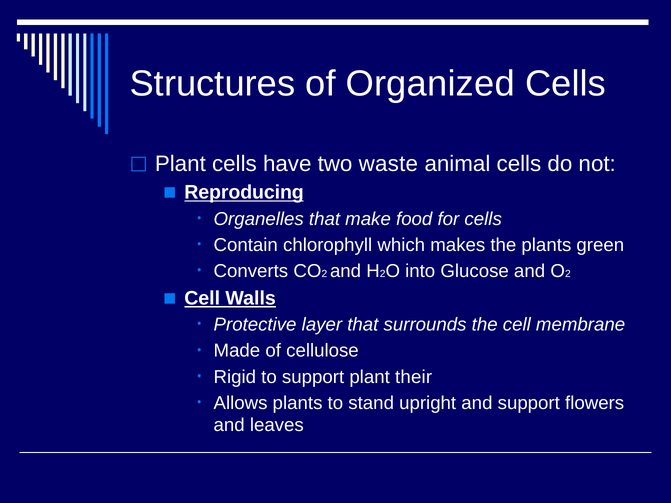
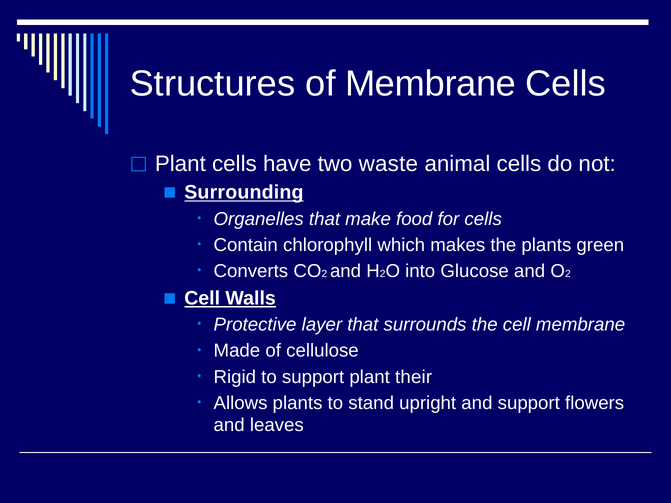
of Organized: Organized -> Membrane (431, 84)
Reproducing: Reproducing -> Surrounding (244, 193)
